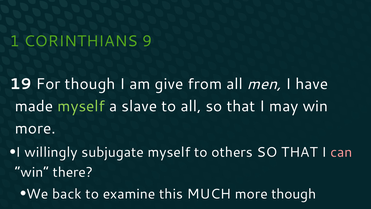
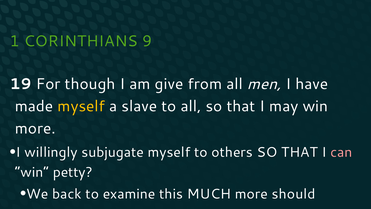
myself colour: light green -> yellow (81, 106)
there: there -> petty (73, 172)
more though: though -> should (294, 194)
